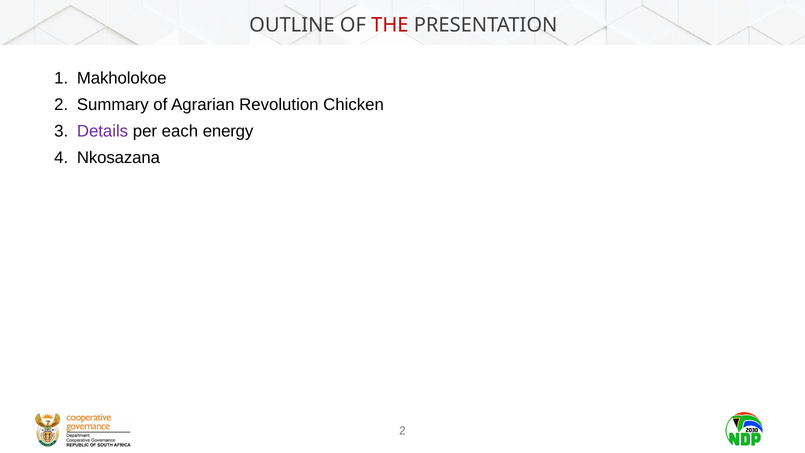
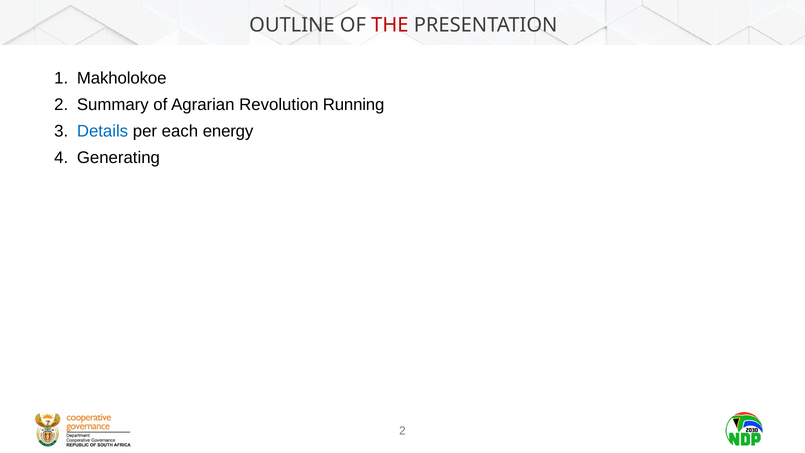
Chicken: Chicken -> Running (354, 104)
Details colour: purple -> blue (103, 131)
Nkosazana: Nkosazana -> Generating (118, 157)
